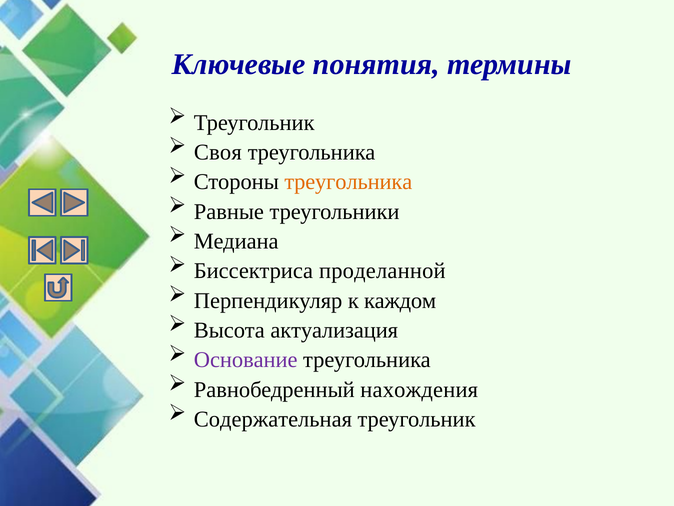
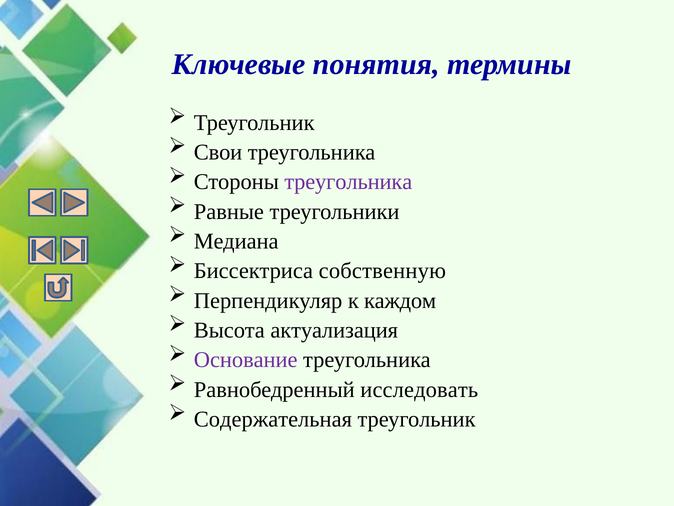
Своя: Своя -> Свои (218, 152)
треугольника colour: orange -> purple (348, 182)
проделанной: проделанной -> собственную (382, 271)
нахождения: нахождения -> исследовать (419, 389)
